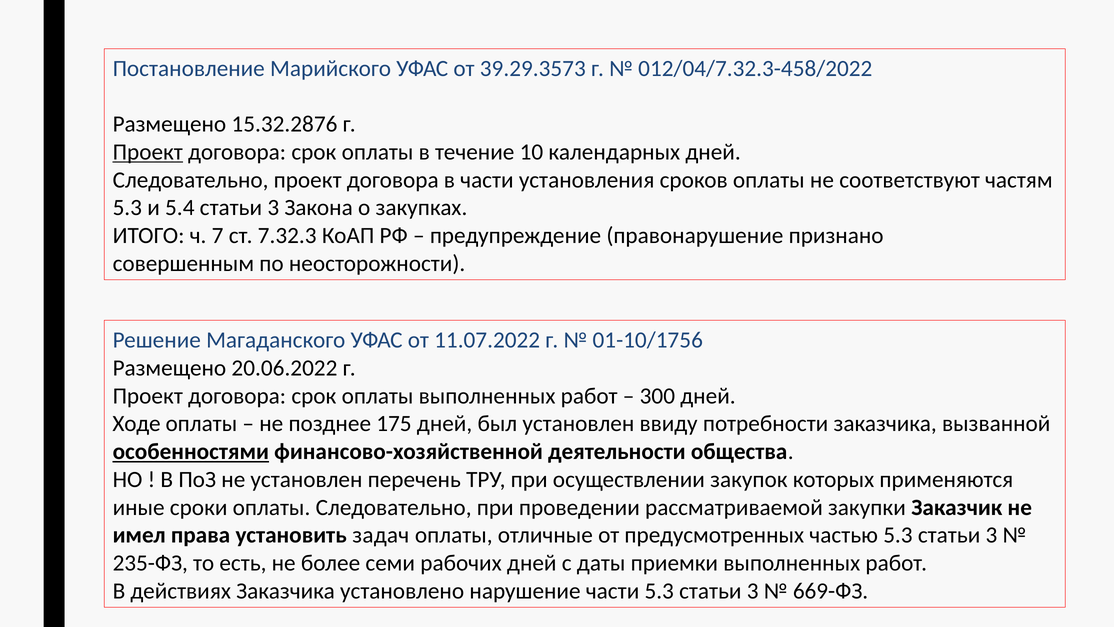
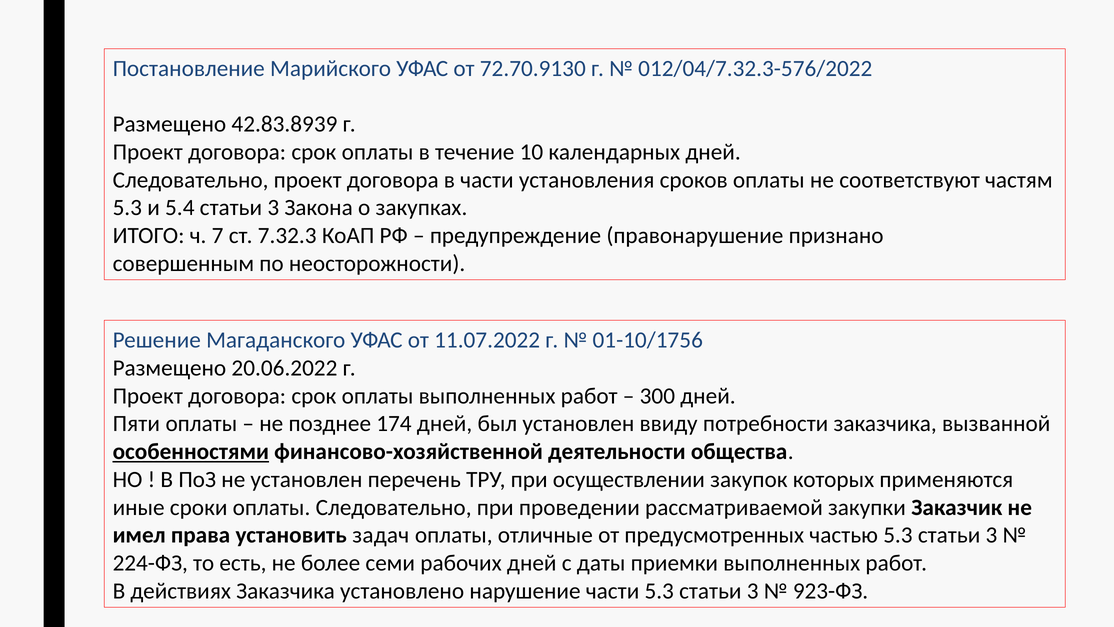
39.29.3573: 39.29.3573 -> 72.70.9130 (533, 68)
012/04/7.32.3-458/2022: 012/04/7.32.3-458/2022 -> 012/04/7.32.3-576/2022 (755, 68)
15.32.2876: 15.32.2876 -> 42.83.8939 (284, 124)
Проект underline: present -> none (148, 152)
Ходе: Ходе -> Пяти (136, 424)
175: 175 -> 174 (394, 424)
235-ФЗ: 235-ФЗ -> 224-ФЗ (150, 563)
669-ФЗ: 669-ФЗ -> 923-ФЗ (831, 591)
